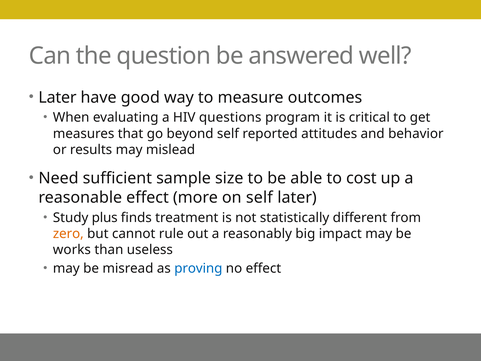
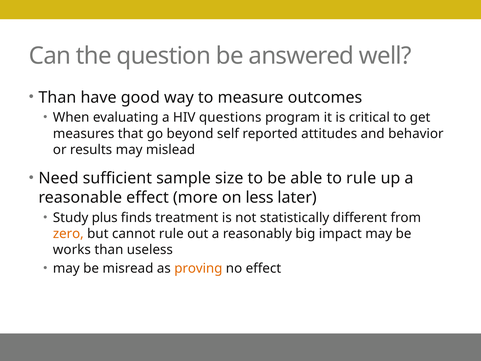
Later: Later -> Than (57, 97)
to cost: cost -> rule (361, 178)
on self: self -> less (260, 197)
proving colour: blue -> orange (198, 268)
